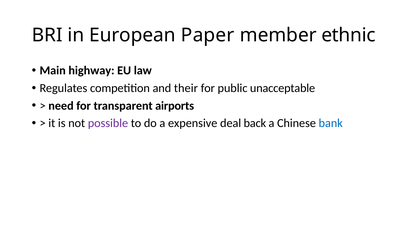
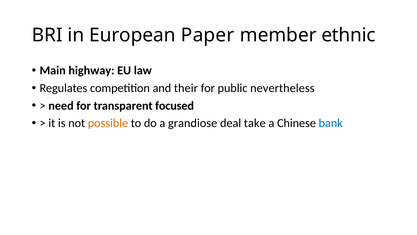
unacceptable: unacceptable -> nevertheless (282, 88)
airports: airports -> focused (175, 105)
possible colour: purple -> orange (108, 123)
expensive: expensive -> grandiose (193, 123)
back: back -> take (255, 123)
